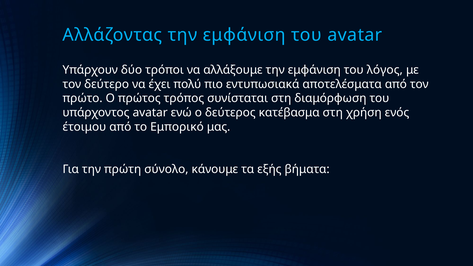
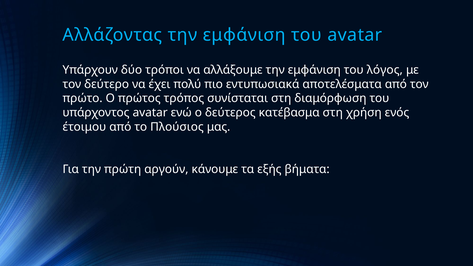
Εμπορικό: Εμπορικό -> Πλούσιος (177, 127)
σύνολο: σύνολο -> αργούν (166, 169)
